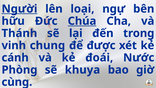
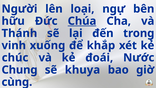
Người underline: present -> none (19, 9)
chung: chung -> xuống (47, 45)
được: được -> khắp (101, 45)
cánh: cánh -> chúc (15, 57)
Phòng: Phòng -> Chung (20, 70)
